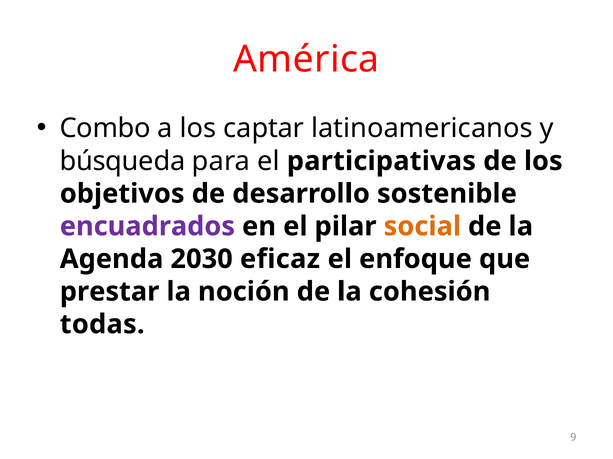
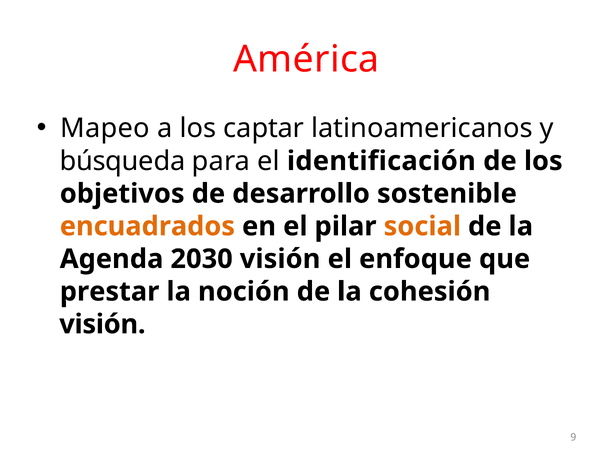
Combo: Combo -> Mapeo (105, 129)
participativas: participativas -> identificación (381, 161)
encuadrados colour: purple -> orange (147, 227)
2030 eficaz: eficaz -> visión (280, 259)
todas: todas -> visión (102, 325)
